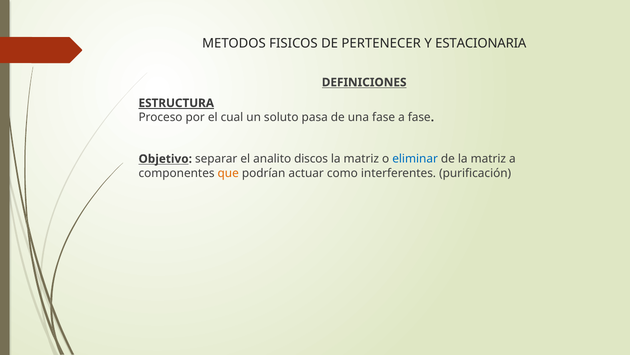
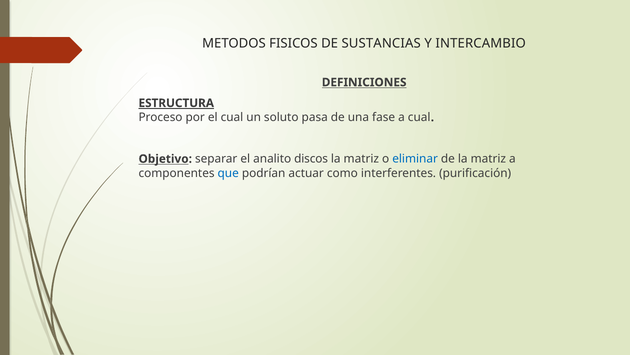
PERTENECER: PERTENECER -> SUSTANCIAS (381, 43)
ESTACIONARIA: ESTACIONARIA -> INTERCAMBIO (481, 43)
a fase: fase -> cual (419, 117)
que colour: orange -> blue (228, 173)
